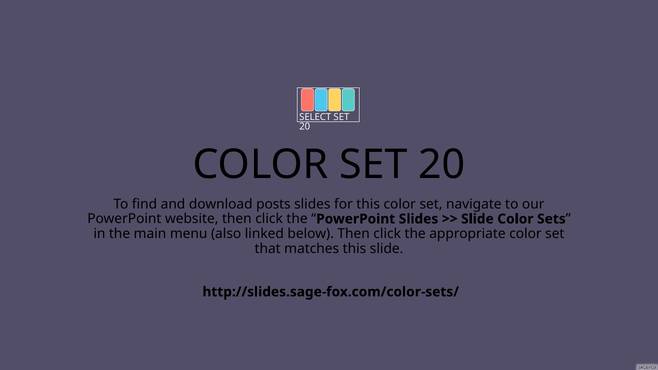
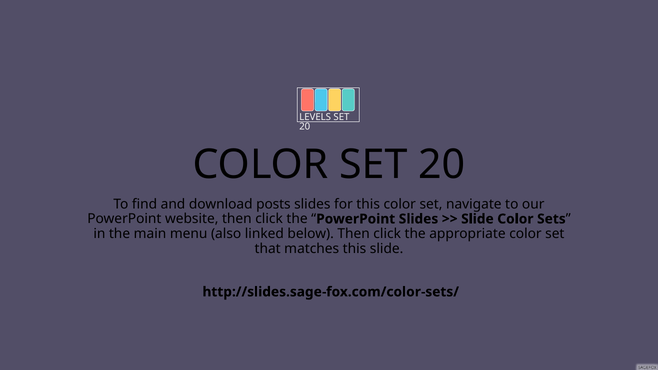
SELECT: SELECT -> LEVELS (315, 117)
